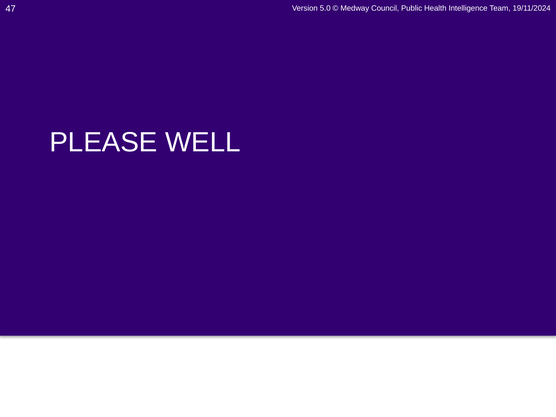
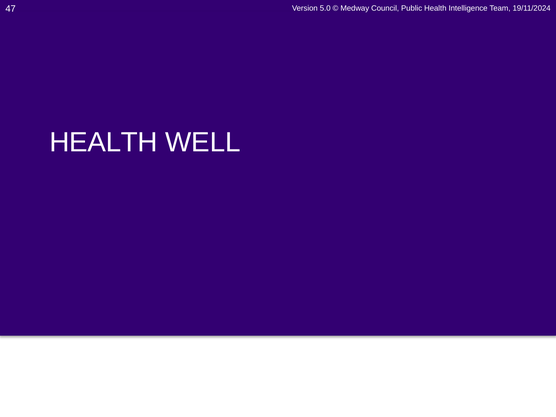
PLEASE: PLEASE -> HEALTH (104, 142)
